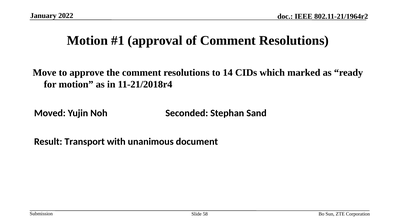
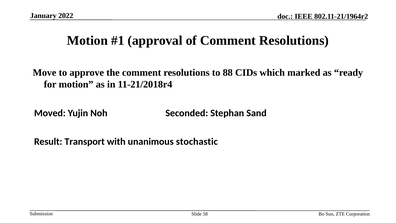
14: 14 -> 88 (228, 72)
document: document -> stochastic (197, 141)
